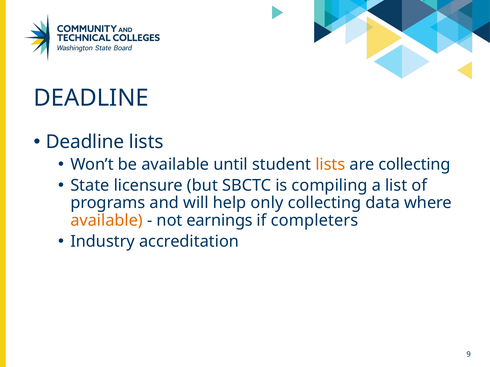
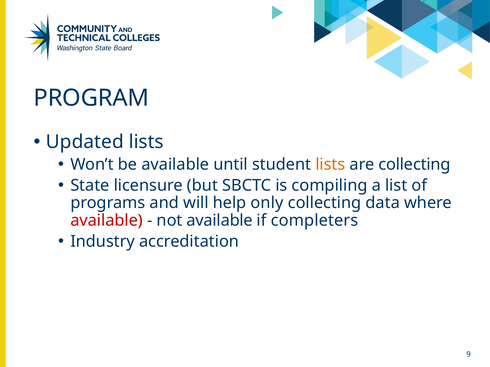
DEADLINE: DEADLINE -> PROGRAM (91, 98)
Deadline: Deadline -> Updated (85, 142)
available colour: orange -> red (107, 221)
not earnings: earnings -> available (220, 221)
